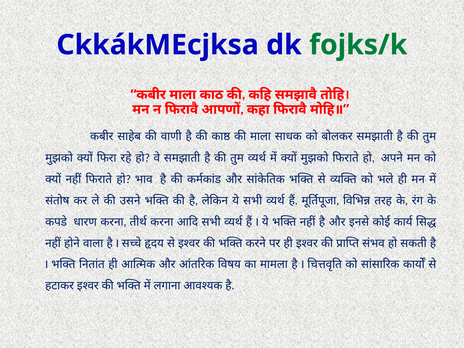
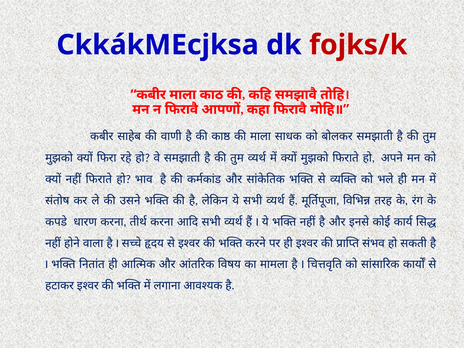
fojks/k colour: green -> red (358, 45)
